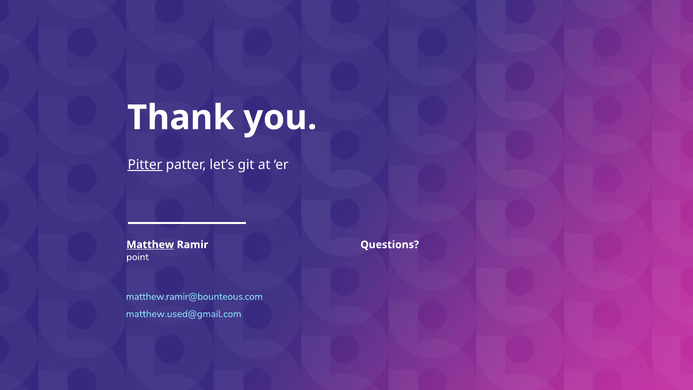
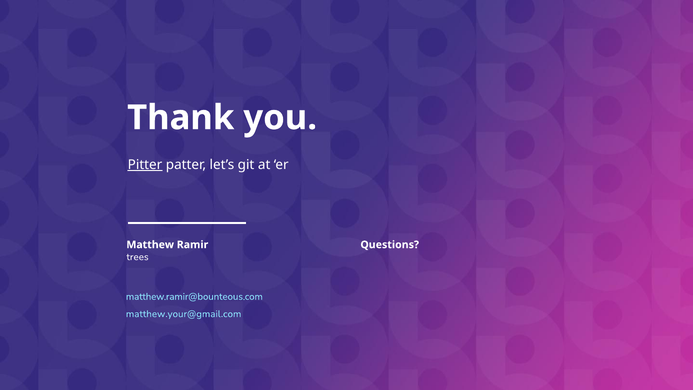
Matthew underline: present -> none (150, 245)
point: point -> trees (138, 257)
matthew.used@gmail.com: matthew.used@gmail.com -> matthew.your@gmail.com (184, 314)
